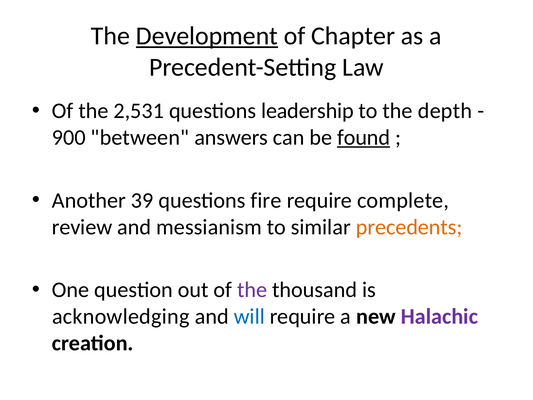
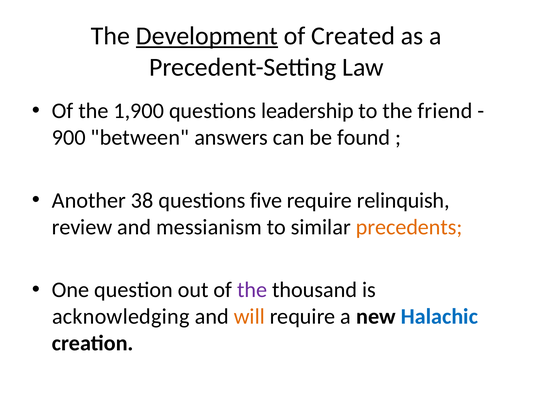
Chapter: Chapter -> Created (353, 36)
2,531: 2,531 -> 1,900 (139, 111)
depth: depth -> friend (445, 111)
found underline: present -> none (364, 137)
39: 39 -> 38 (142, 200)
fire: fire -> five (266, 200)
complete: complete -> relinquish (403, 200)
will colour: blue -> orange (249, 316)
Halachic colour: purple -> blue (439, 316)
